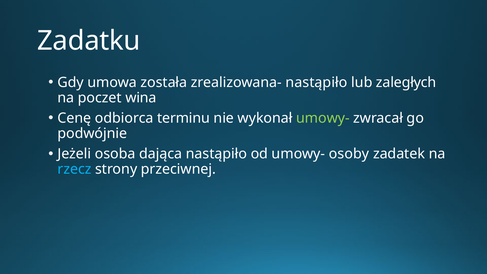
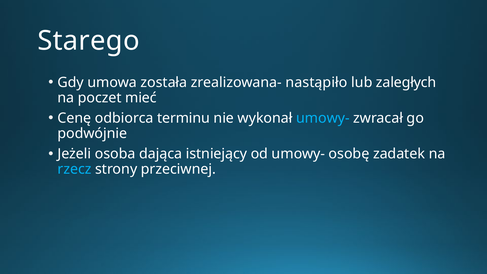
Zadatku: Zadatku -> Starego (89, 41)
wina: wina -> mieć (141, 98)
umowy- colour: light green -> light blue (323, 118)
dająca nastąpiło: nastąpiło -> istniejący (216, 154)
osoby: osoby -> osobę (349, 154)
